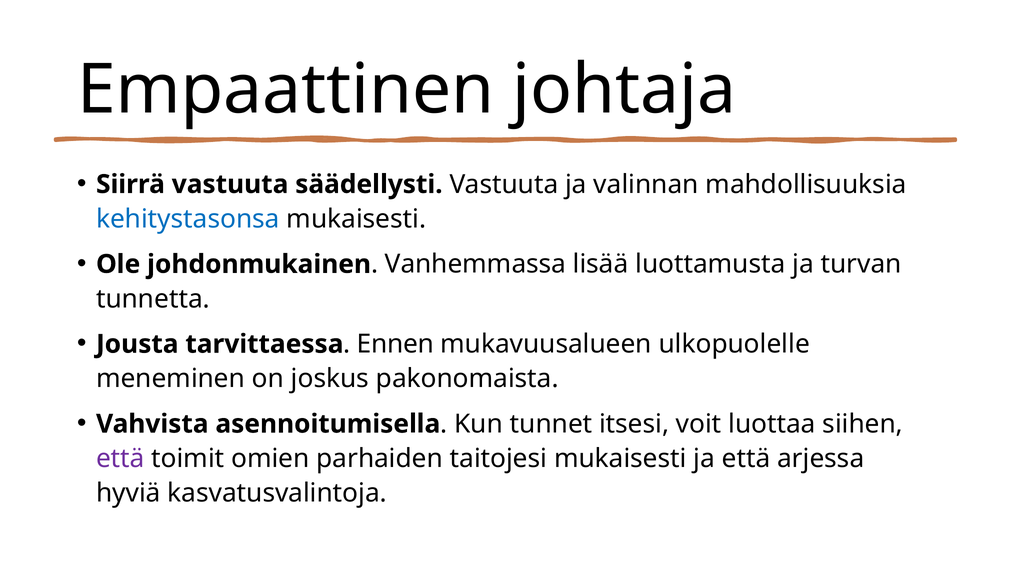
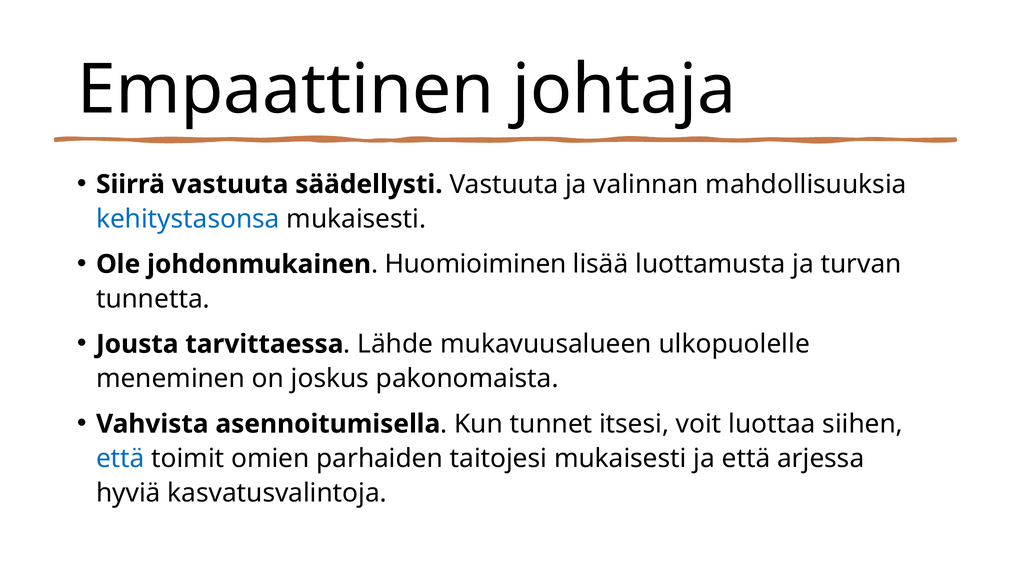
Vanhemmassa: Vanhemmassa -> Huomioiminen (476, 265)
Ennen: Ennen -> Lähde (395, 344)
että colour: purple -> blue (120, 459)
